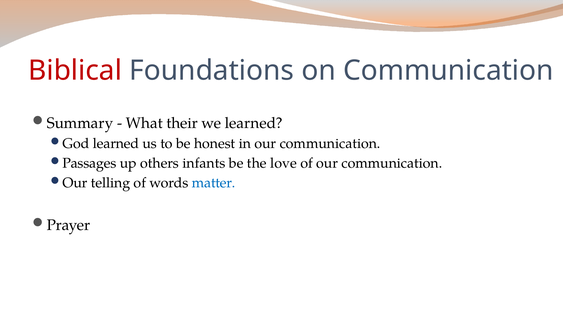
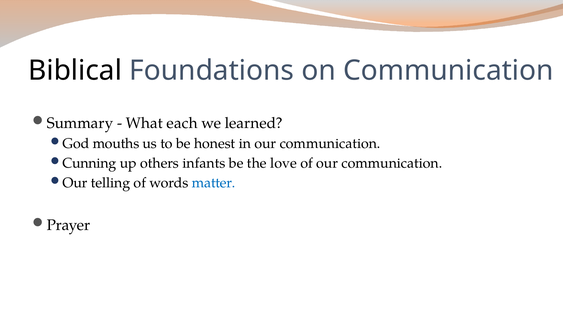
Biblical colour: red -> black (75, 70)
their: their -> each (182, 123)
God learned: learned -> mouths (116, 143)
Passages: Passages -> Cunning (89, 163)
